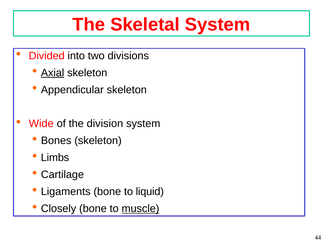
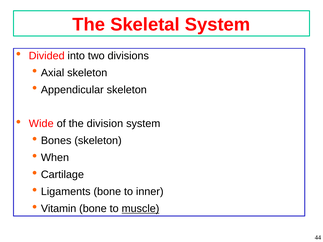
Axial underline: present -> none (53, 73)
Limbs: Limbs -> When (55, 158)
liquid: liquid -> inner (150, 192)
Closely: Closely -> Vitamin (59, 209)
